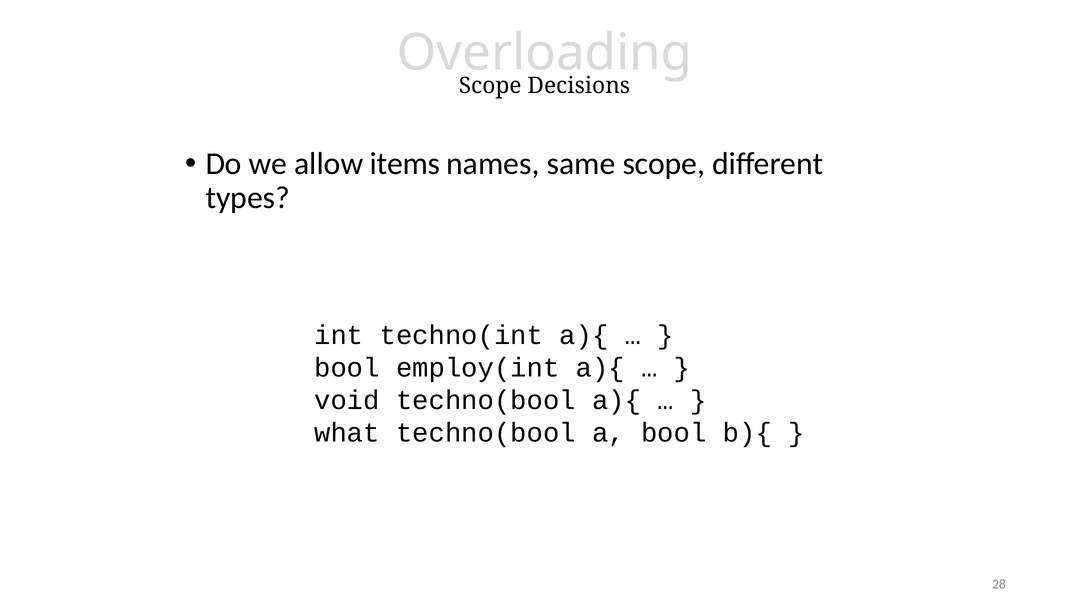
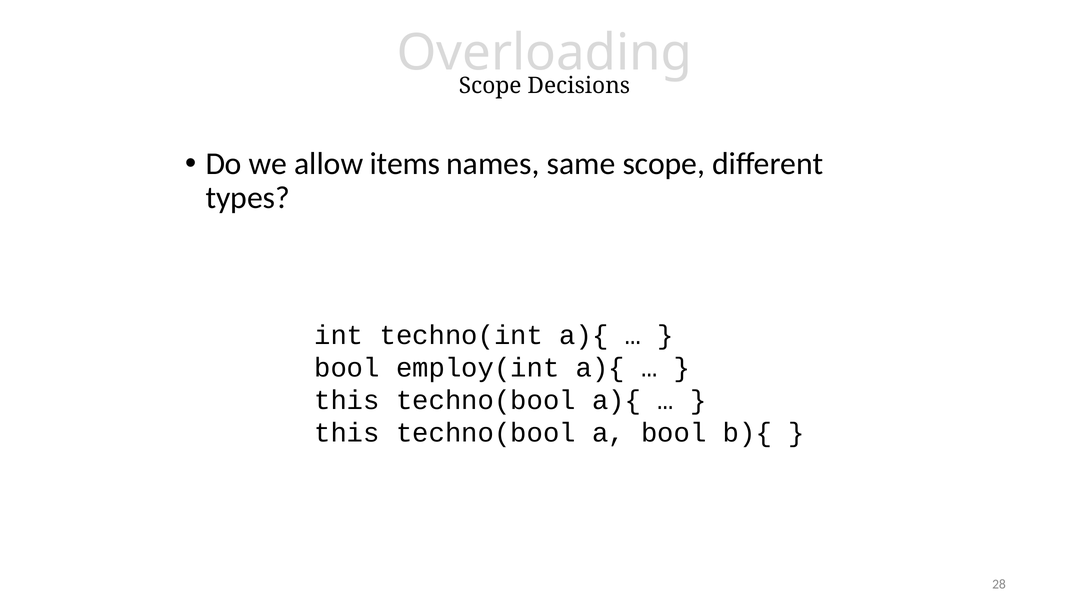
void: void -> this (347, 401)
what: what -> this (347, 433)
